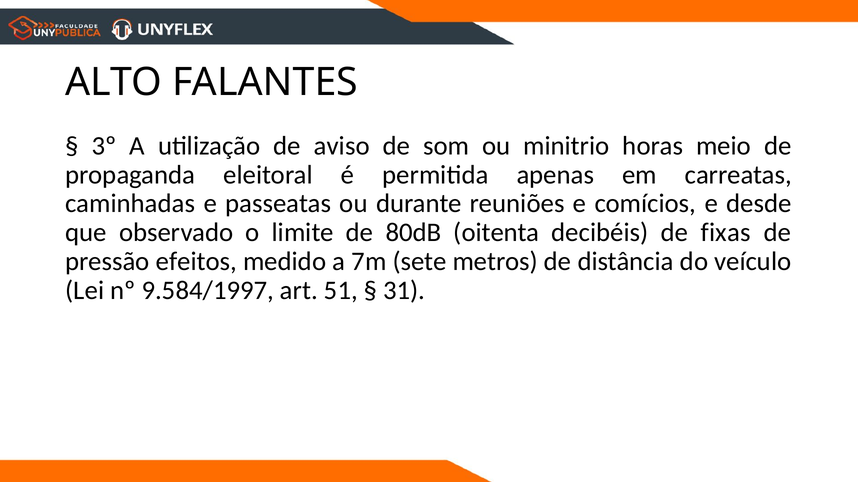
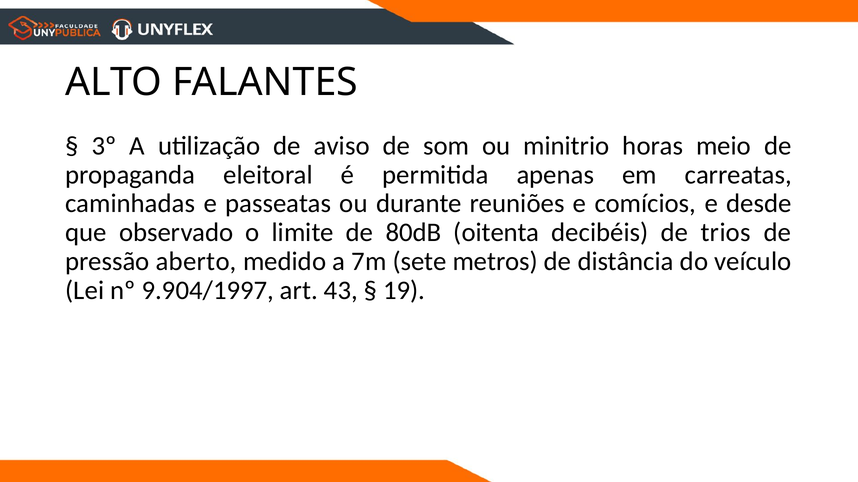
fixas: fixas -> trios (726, 233)
efeitos: efeitos -> aberto (196, 262)
9.584/1997: 9.584/1997 -> 9.904/1997 (208, 291)
51: 51 -> 43 (341, 291)
31: 31 -> 19 (404, 291)
